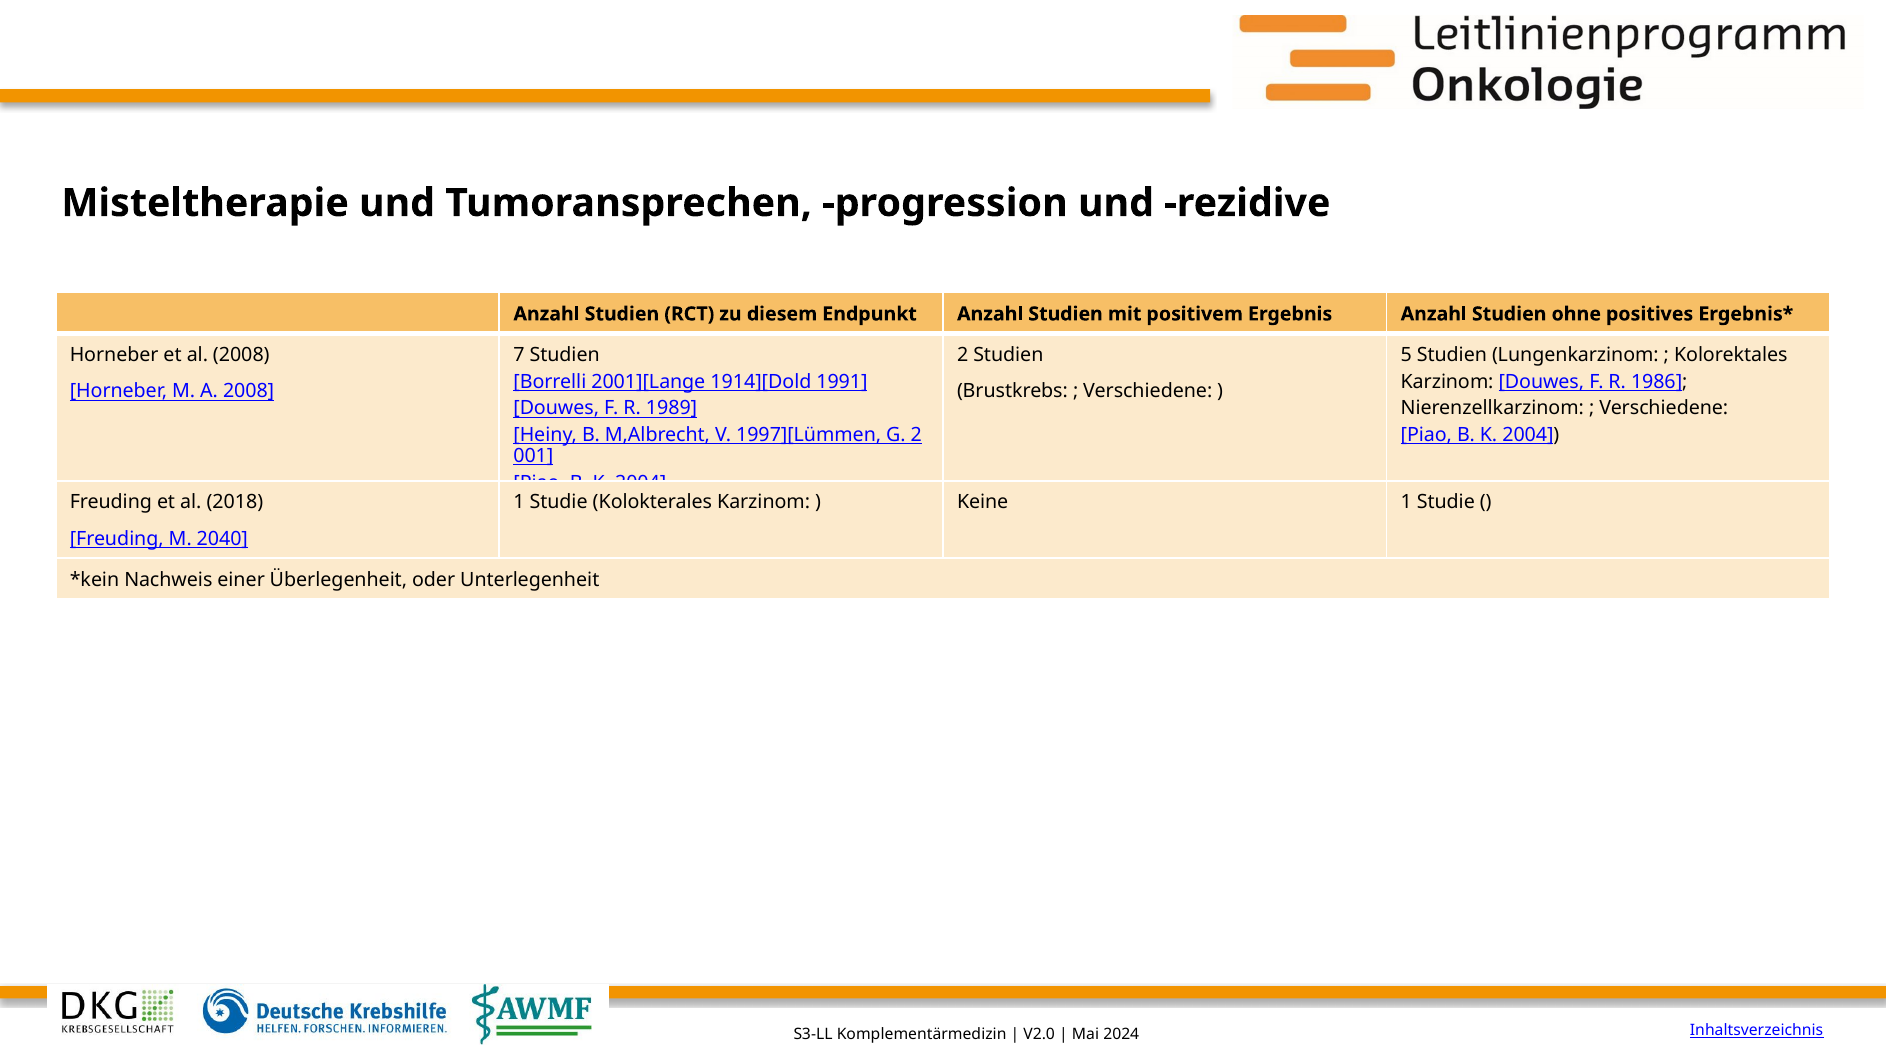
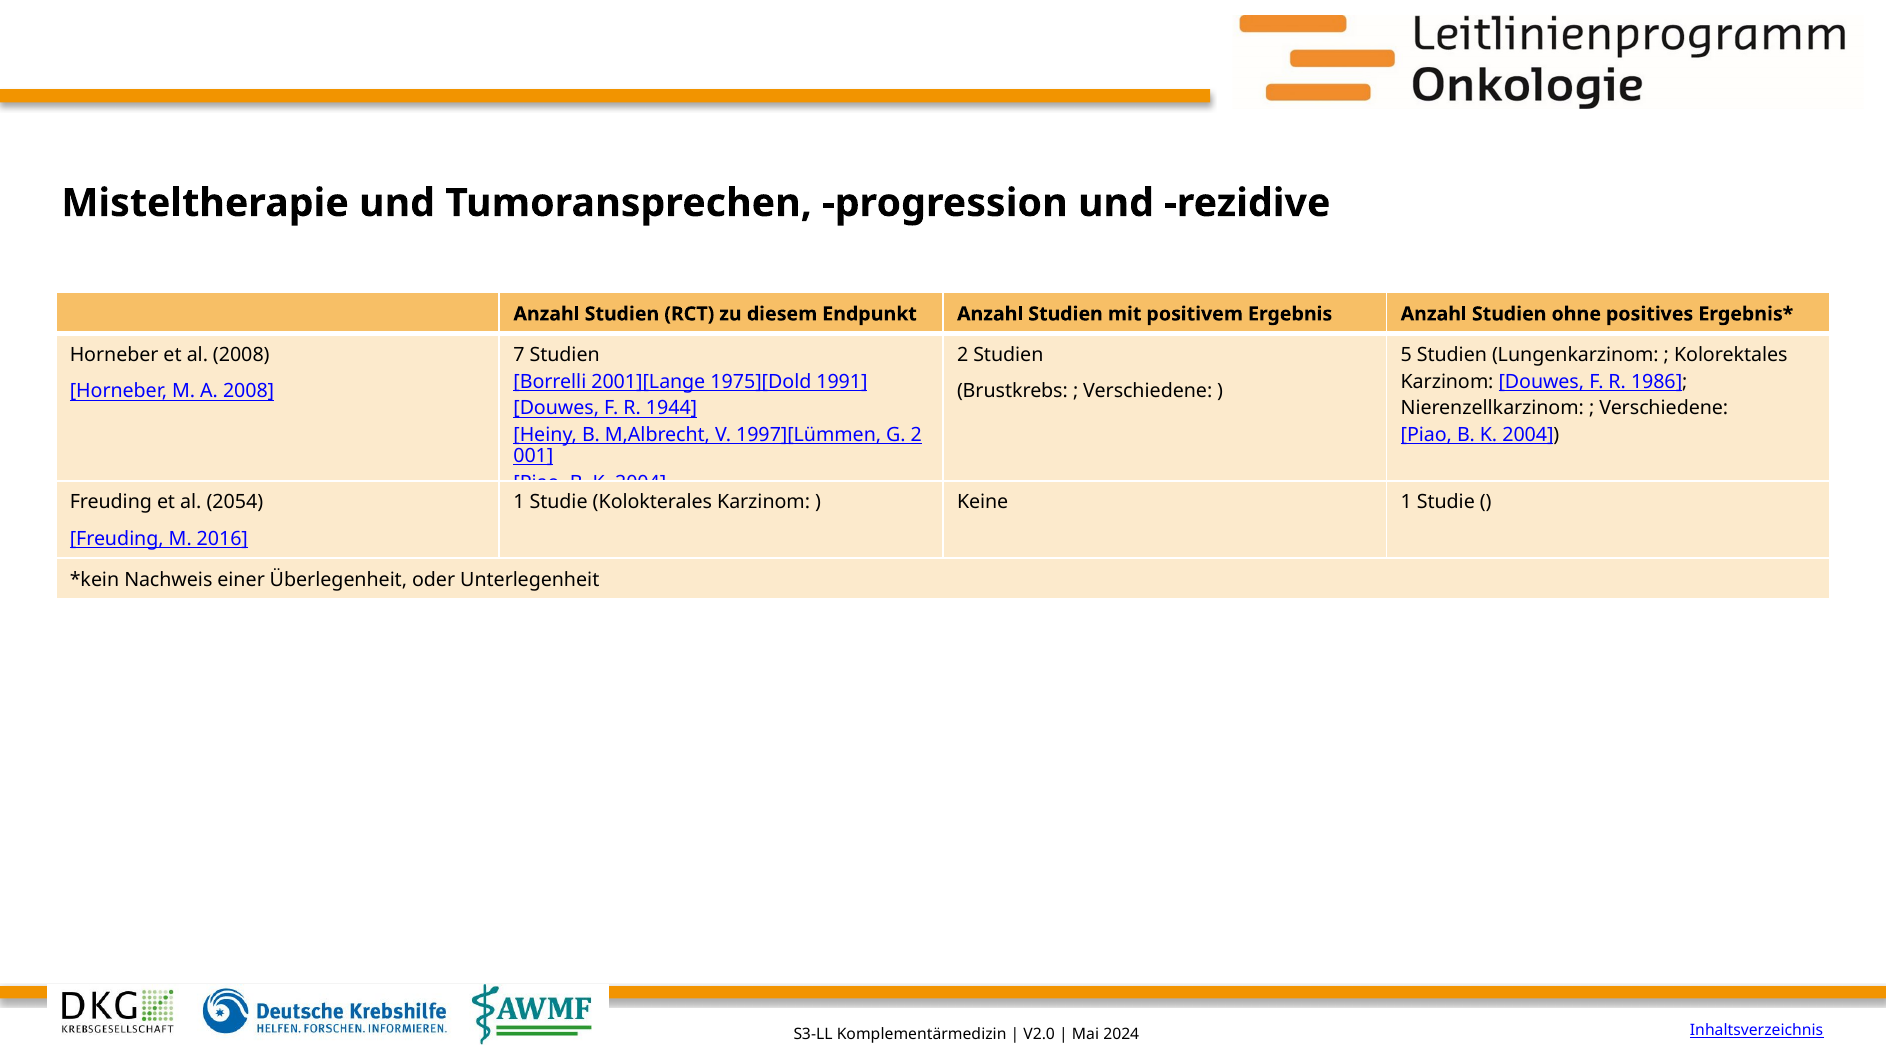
1914][Dold: 1914][Dold -> 1975][Dold (761, 381)
1989: 1989 -> 1944 (672, 408)
2018: 2018 -> 2054 (235, 502)
2040: 2040 -> 2016 (222, 539)
